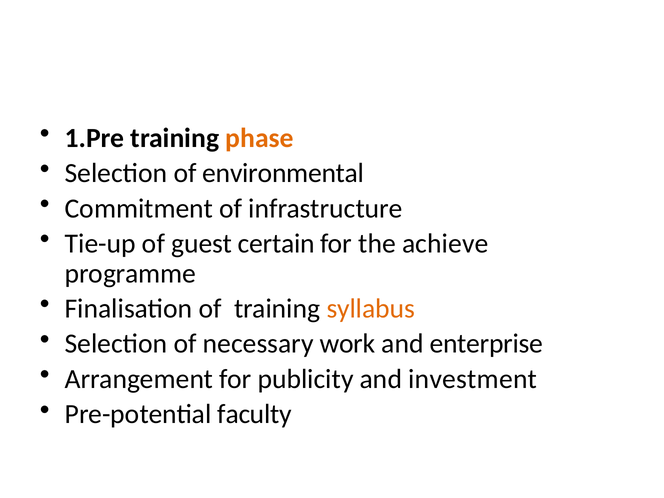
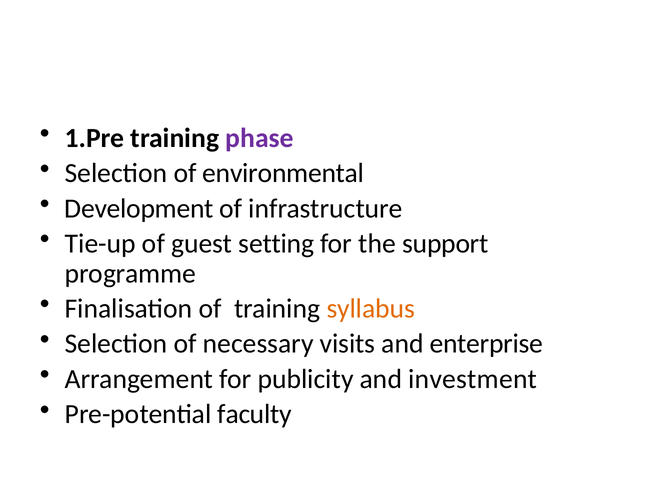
phase colour: orange -> purple (260, 138)
Commitment: Commitment -> Development (139, 208)
certain: certain -> setting (276, 244)
achieve: achieve -> support (445, 244)
work: work -> visits (347, 344)
